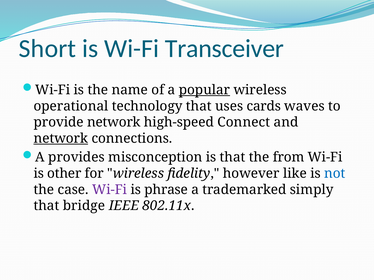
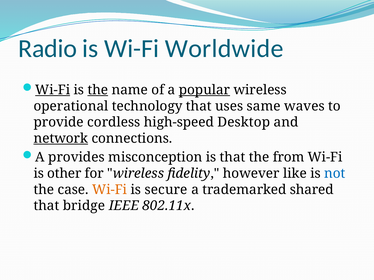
Short: Short -> Radio (48, 49)
Transceiver: Transceiver -> Worldwide (224, 49)
Wi-Fi underline: none -> present (53, 90)
the underline: none -> present (98, 90)
cards: cards -> same (264, 106)
provide network: network -> cordless (114, 122)
Connect: Connect -> Desktop (244, 122)
Wi-Fi colour: purple -> orange (110, 190)
phrase: phrase -> secure (166, 190)
simply: simply -> shared (312, 190)
